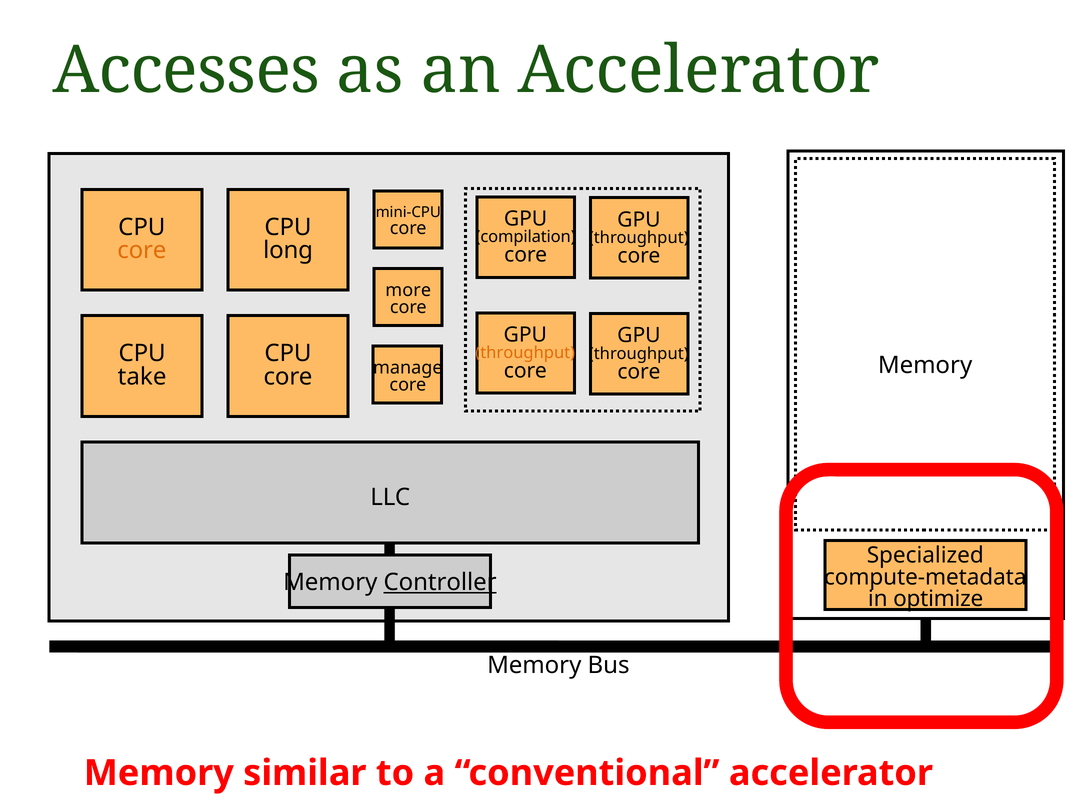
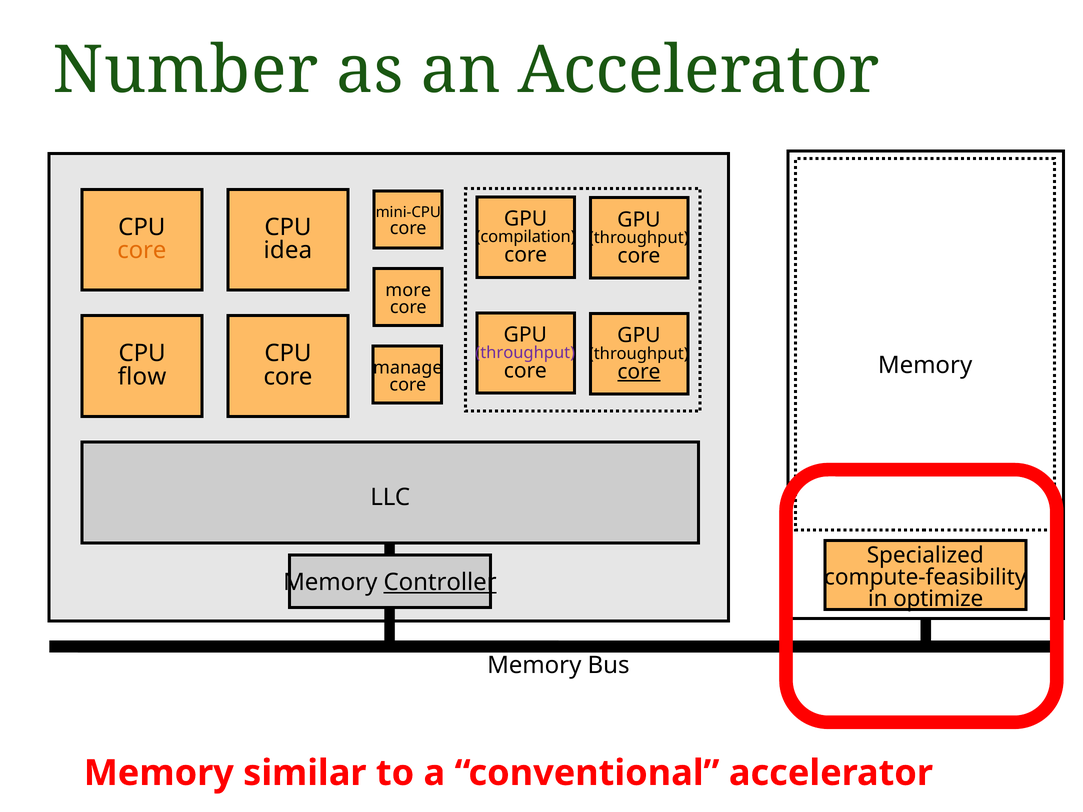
Accesses: Accesses -> Number (186, 71)
long: long -> idea (288, 250)
throughput colour: orange -> purple (525, 353)
core underline: none -> present (639, 372)
take: take -> flow (142, 377)
compute-metadata: compute-metadata -> compute-feasibility (925, 577)
